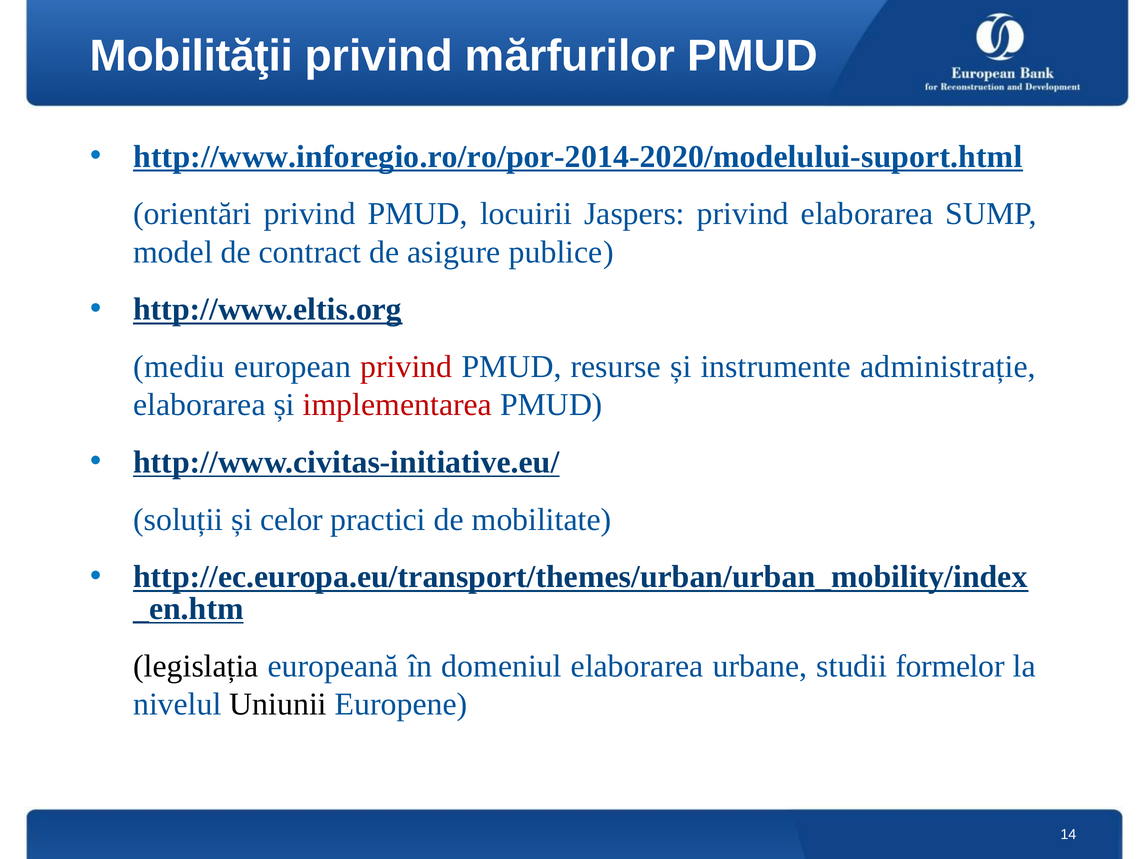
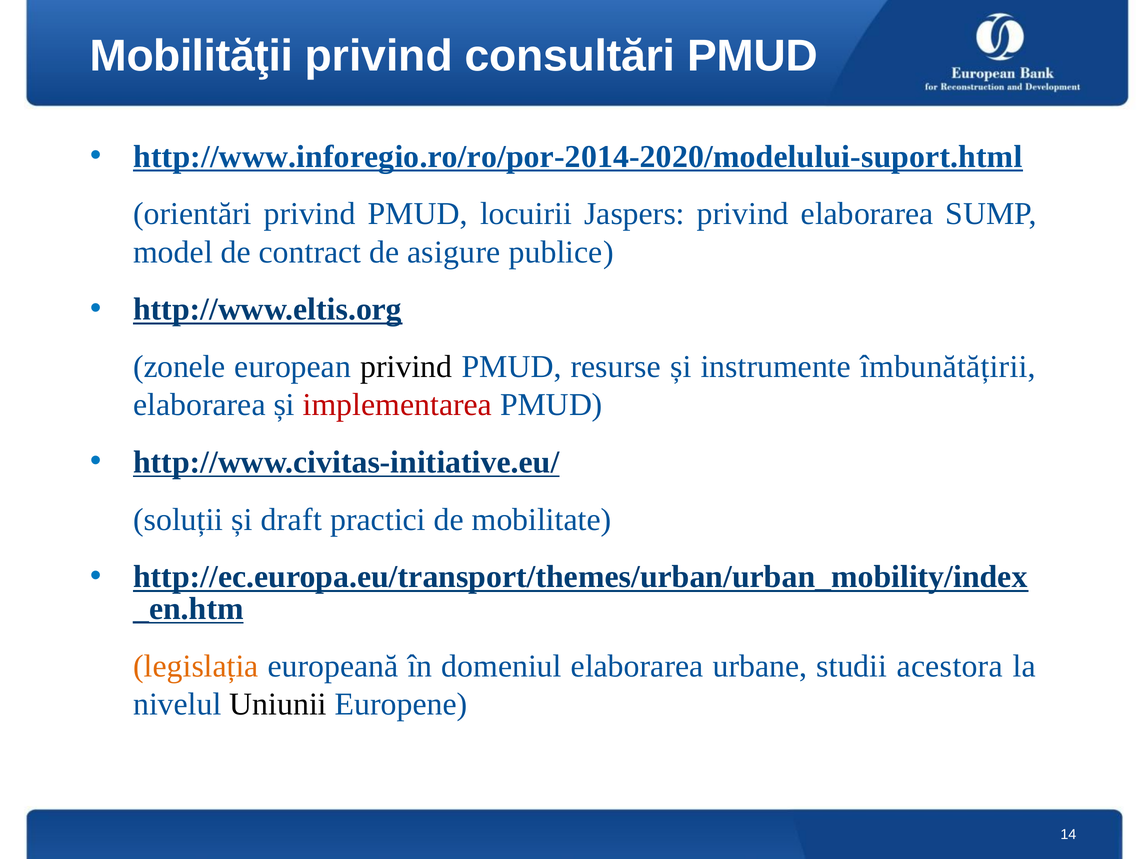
mărfurilor: mărfurilor -> consultări (570, 56)
mediu: mediu -> zonele (179, 367)
privind colour: red -> black (406, 367)
administrație: administrație -> îmbunătățirii (948, 367)
celor: celor -> draft (291, 519)
legislația colour: black -> orange (196, 666)
formelor: formelor -> acestora (950, 666)
